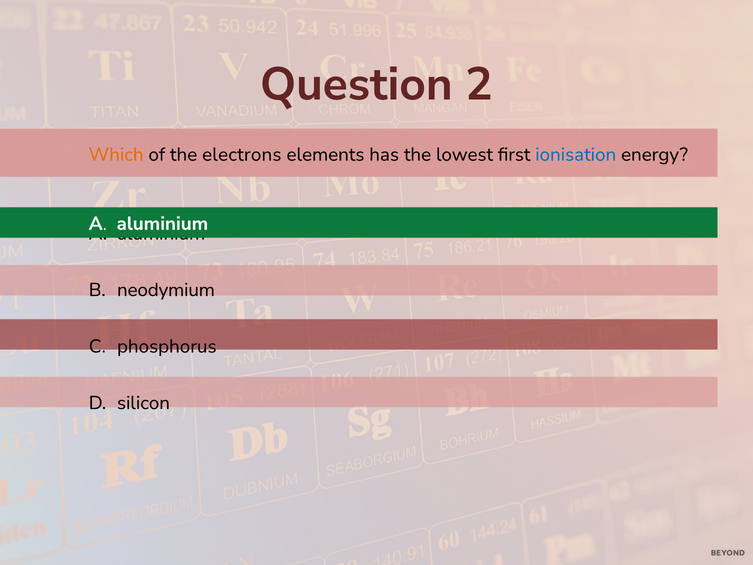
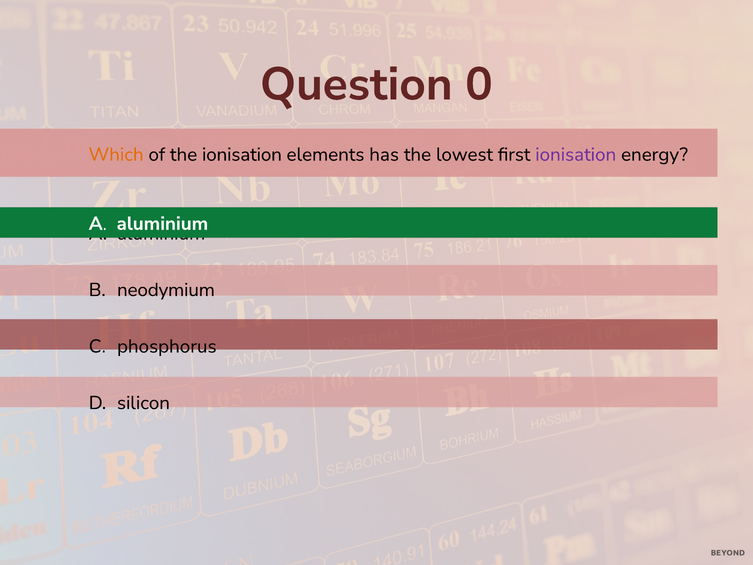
2: 2 -> 0 (479, 84)
the electrons: electrons -> ionisation (242, 154)
ionisation colour: blue -> purple (576, 154)
